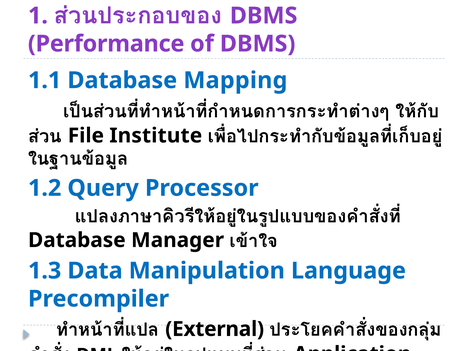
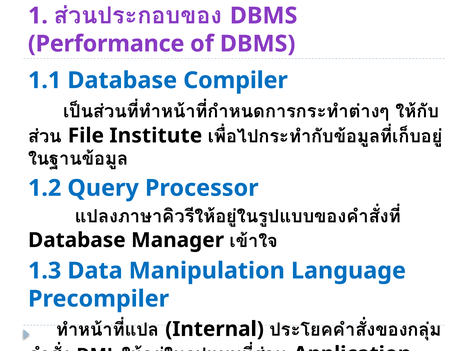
Mapping: Mapping -> Compiler (236, 80)
External: External -> Internal (215, 329)
